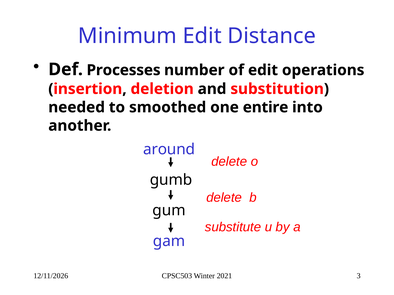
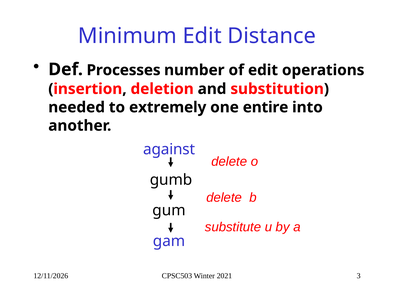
smoothed: smoothed -> extremely (168, 107)
around: around -> against (169, 149)
